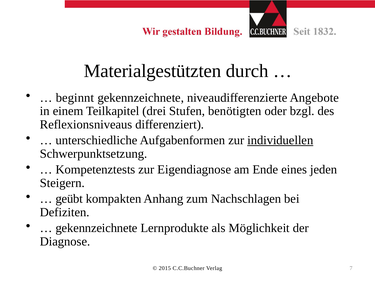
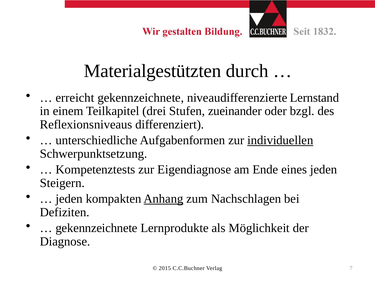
beginnt: beginnt -> erreicht (75, 98)
Angebote: Angebote -> Lernstand (314, 98)
benötigten: benötigten -> zueinander (235, 111)
geübt: geübt -> jeden (69, 199)
Anhang underline: none -> present (163, 199)
